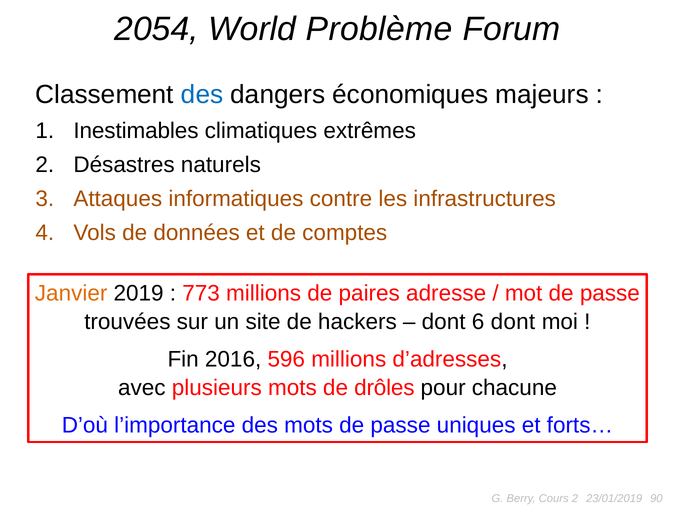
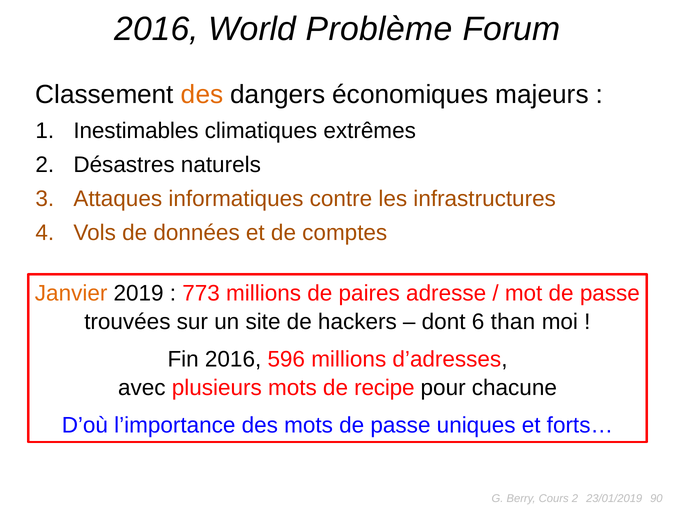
2054: 2054 -> 2016 (156, 29)
des colour: blue -> orange (202, 95)
6 dont: dont -> than (513, 322)
drôles: drôles -> recipe (384, 388)
